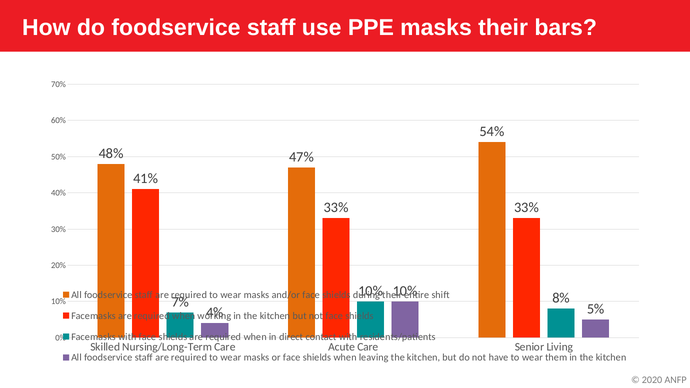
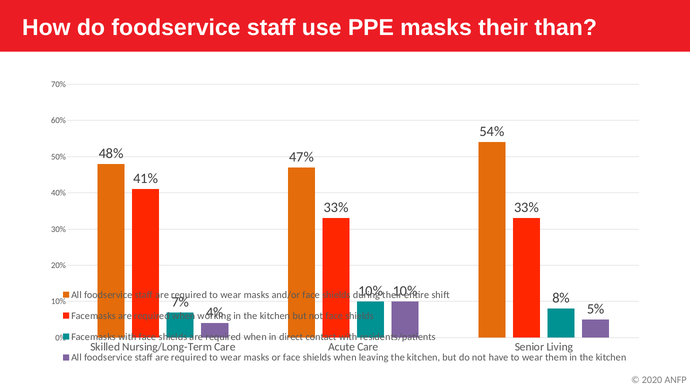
bars: bars -> than (566, 27)
